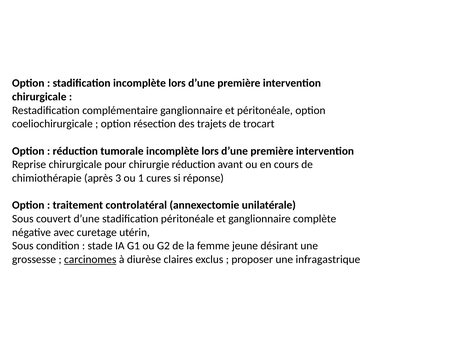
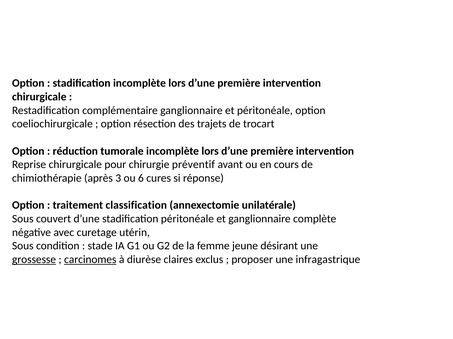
chirurgie réduction: réduction -> préventif (193, 165)
1: 1 -> 6 (141, 178)
controlatéral: controlatéral -> classification (136, 206)
grossesse underline: none -> present (34, 260)
